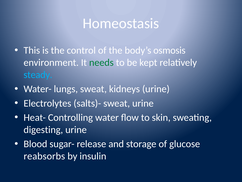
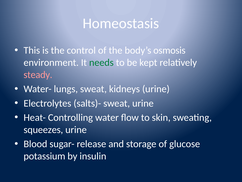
steady colour: light blue -> pink (38, 75)
digesting: digesting -> squeezes (43, 129)
reabsorbs: reabsorbs -> potassium (44, 156)
